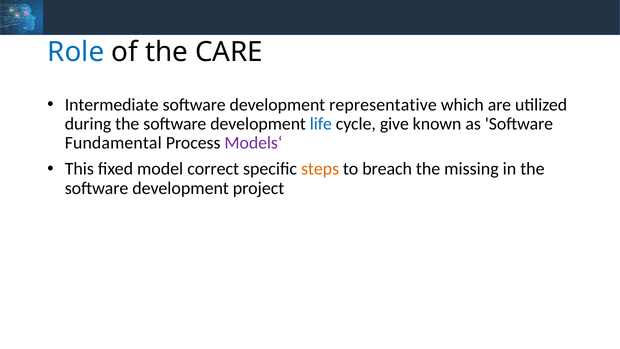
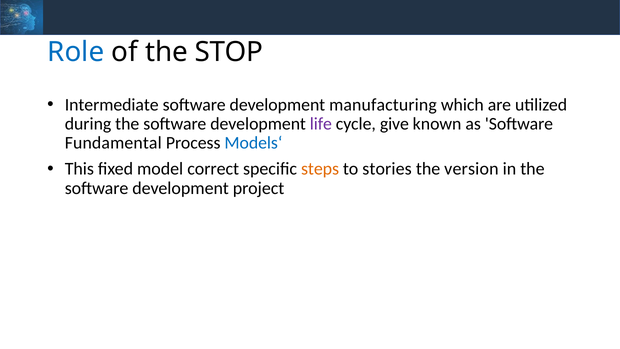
CARE: CARE -> STOP (229, 52)
representative: representative -> manufacturing (383, 105)
life colour: blue -> purple (321, 124)
Models‘ colour: purple -> blue (253, 143)
breach: breach -> stories (387, 169)
missing: missing -> version (471, 169)
